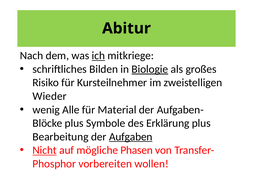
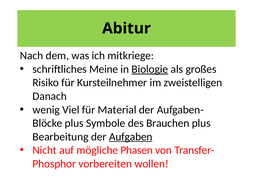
ich underline: present -> none (98, 56)
Bilden: Bilden -> Meine (104, 69)
Wieder: Wieder -> Danach (50, 96)
Alle: Alle -> Viel (71, 110)
Erklärung: Erklärung -> Brauchen (168, 123)
Nicht underline: present -> none (45, 150)
